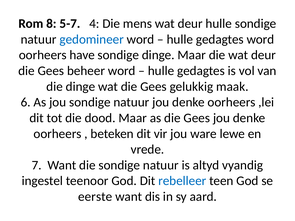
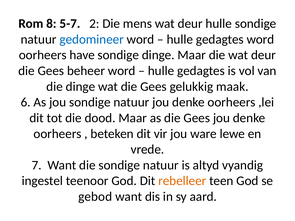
4: 4 -> 2 (94, 24)
rebelleer colour: blue -> orange (182, 181)
eerste: eerste -> gebod (95, 197)
